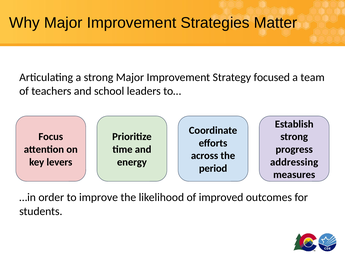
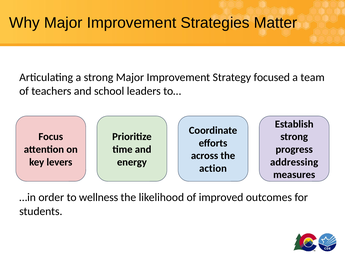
period: period -> action (213, 168)
improve: improve -> wellness (99, 197)
